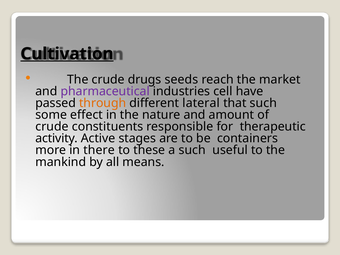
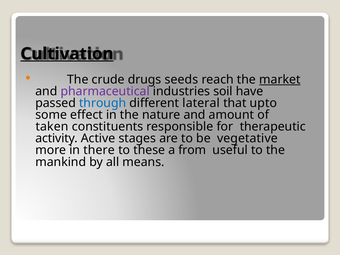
market underline: none -> present (280, 80)
cell: cell -> soil (223, 91)
through colour: orange -> blue (103, 103)
that such: such -> upto (263, 103)
crude: crude -> taken (52, 127)
containers: containers -> vegetative (247, 138)
a such: such -> from (192, 150)
